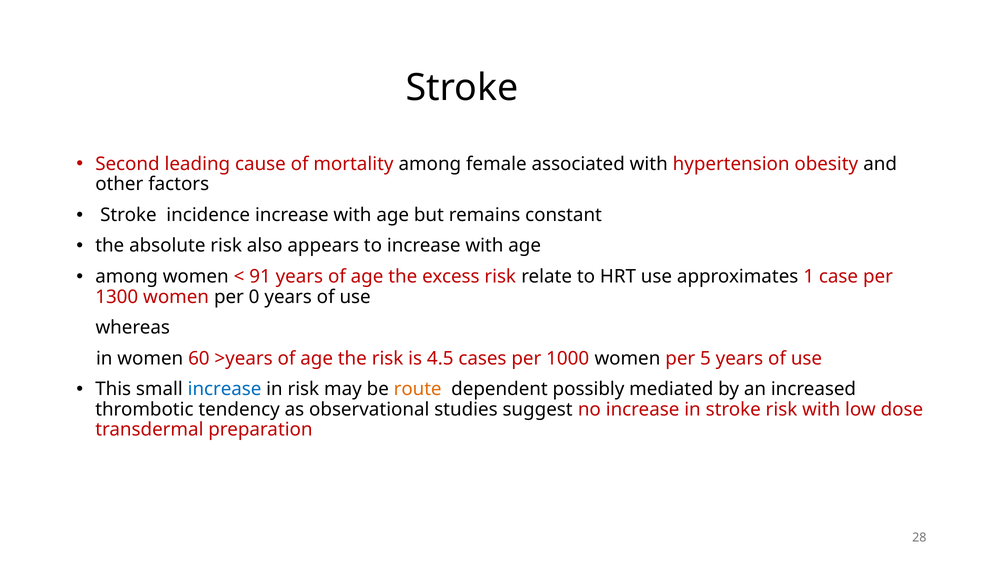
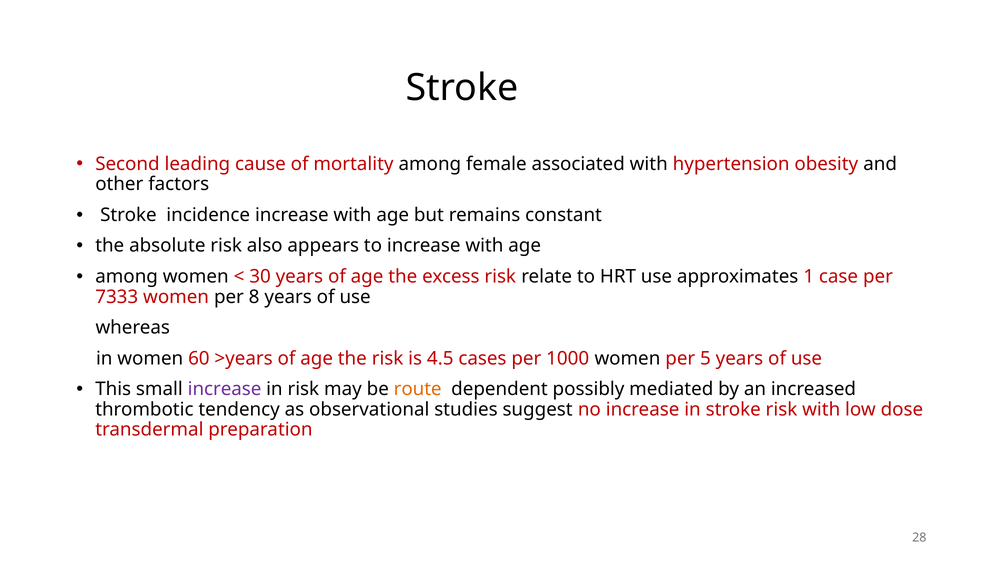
91: 91 -> 30 (260, 277)
1300: 1300 -> 7333 (117, 297)
0: 0 -> 8 (254, 297)
increase colour: blue -> purple (225, 389)
